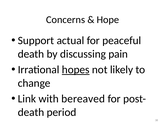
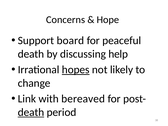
actual: actual -> board (70, 41)
pain: pain -> help (118, 54)
death underline: none -> present (31, 112)
